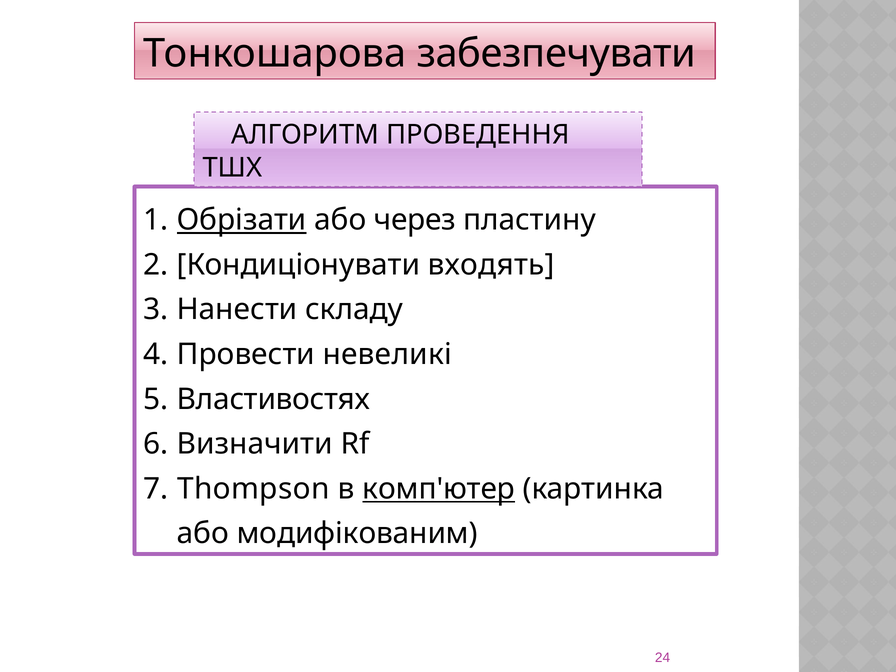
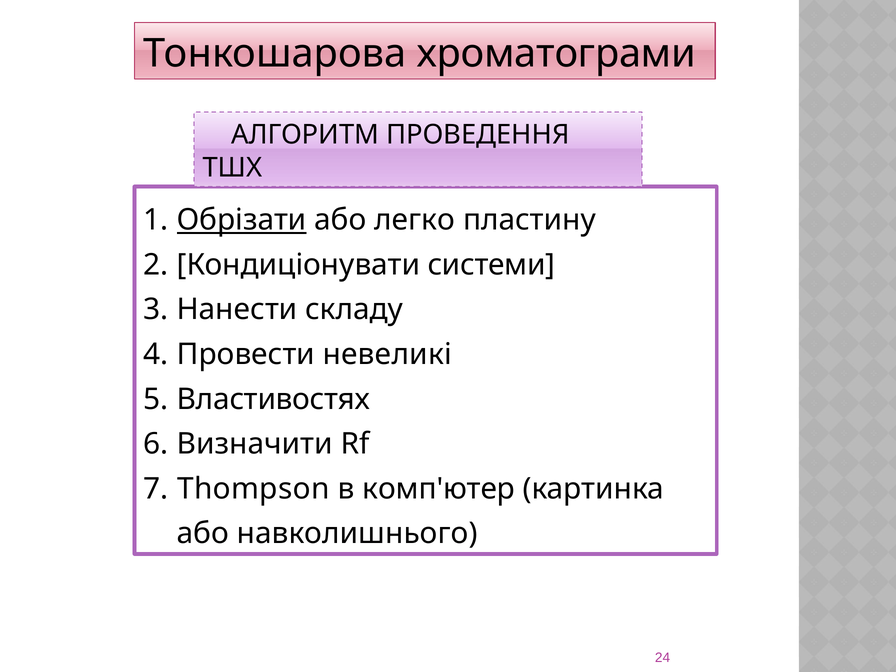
забезпечувати: забезпечувати -> хроматограми (556, 53)
через: через -> легко (415, 220)
входять: входять -> системи (491, 265)
комп'ютер underline: present -> none (439, 489)
модифікованим: модифікованим -> навколишнього (357, 534)
